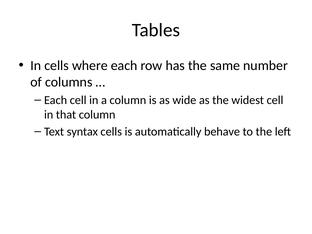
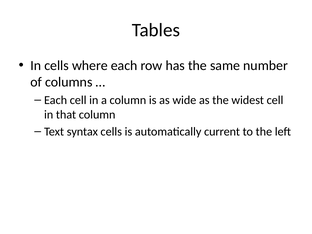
behave: behave -> current (222, 132)
